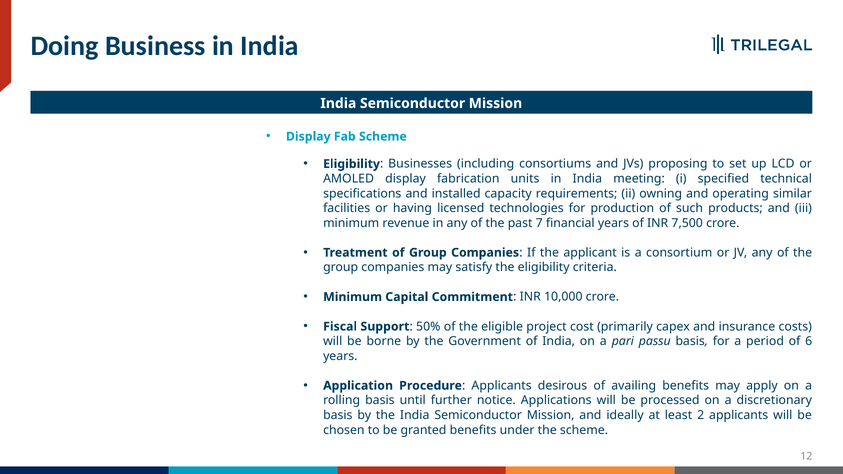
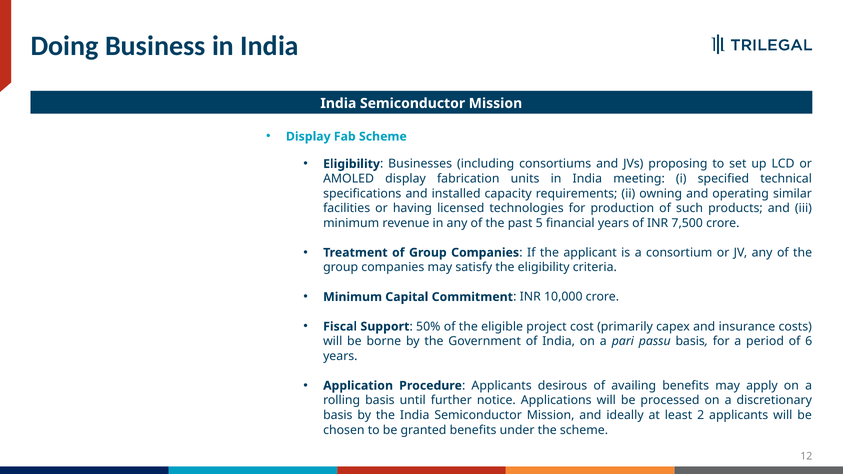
7: 7 -> 5 (539, 223)
